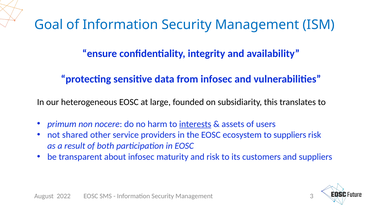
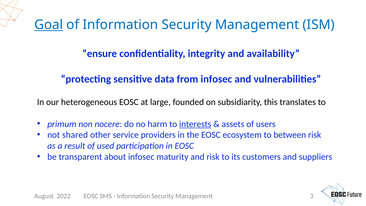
Goal underline: none -> present (49, 25)
to suppliers: suppliers -> between (290, 135)
both: both -> used (106, 146)
